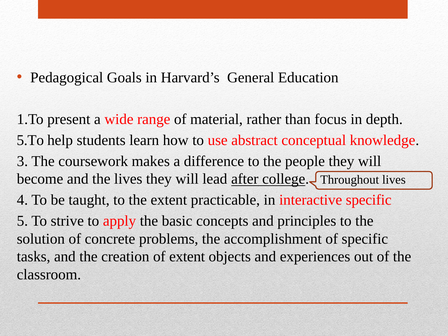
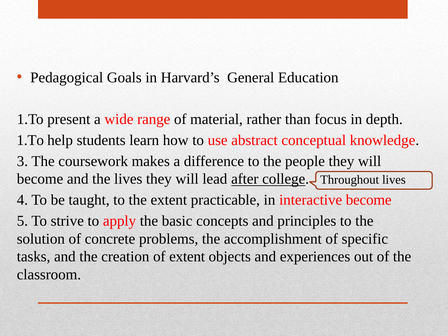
5.To: 5.To -> 1.To (30, 140)
interactive specific: specific -> become (369, 200)
